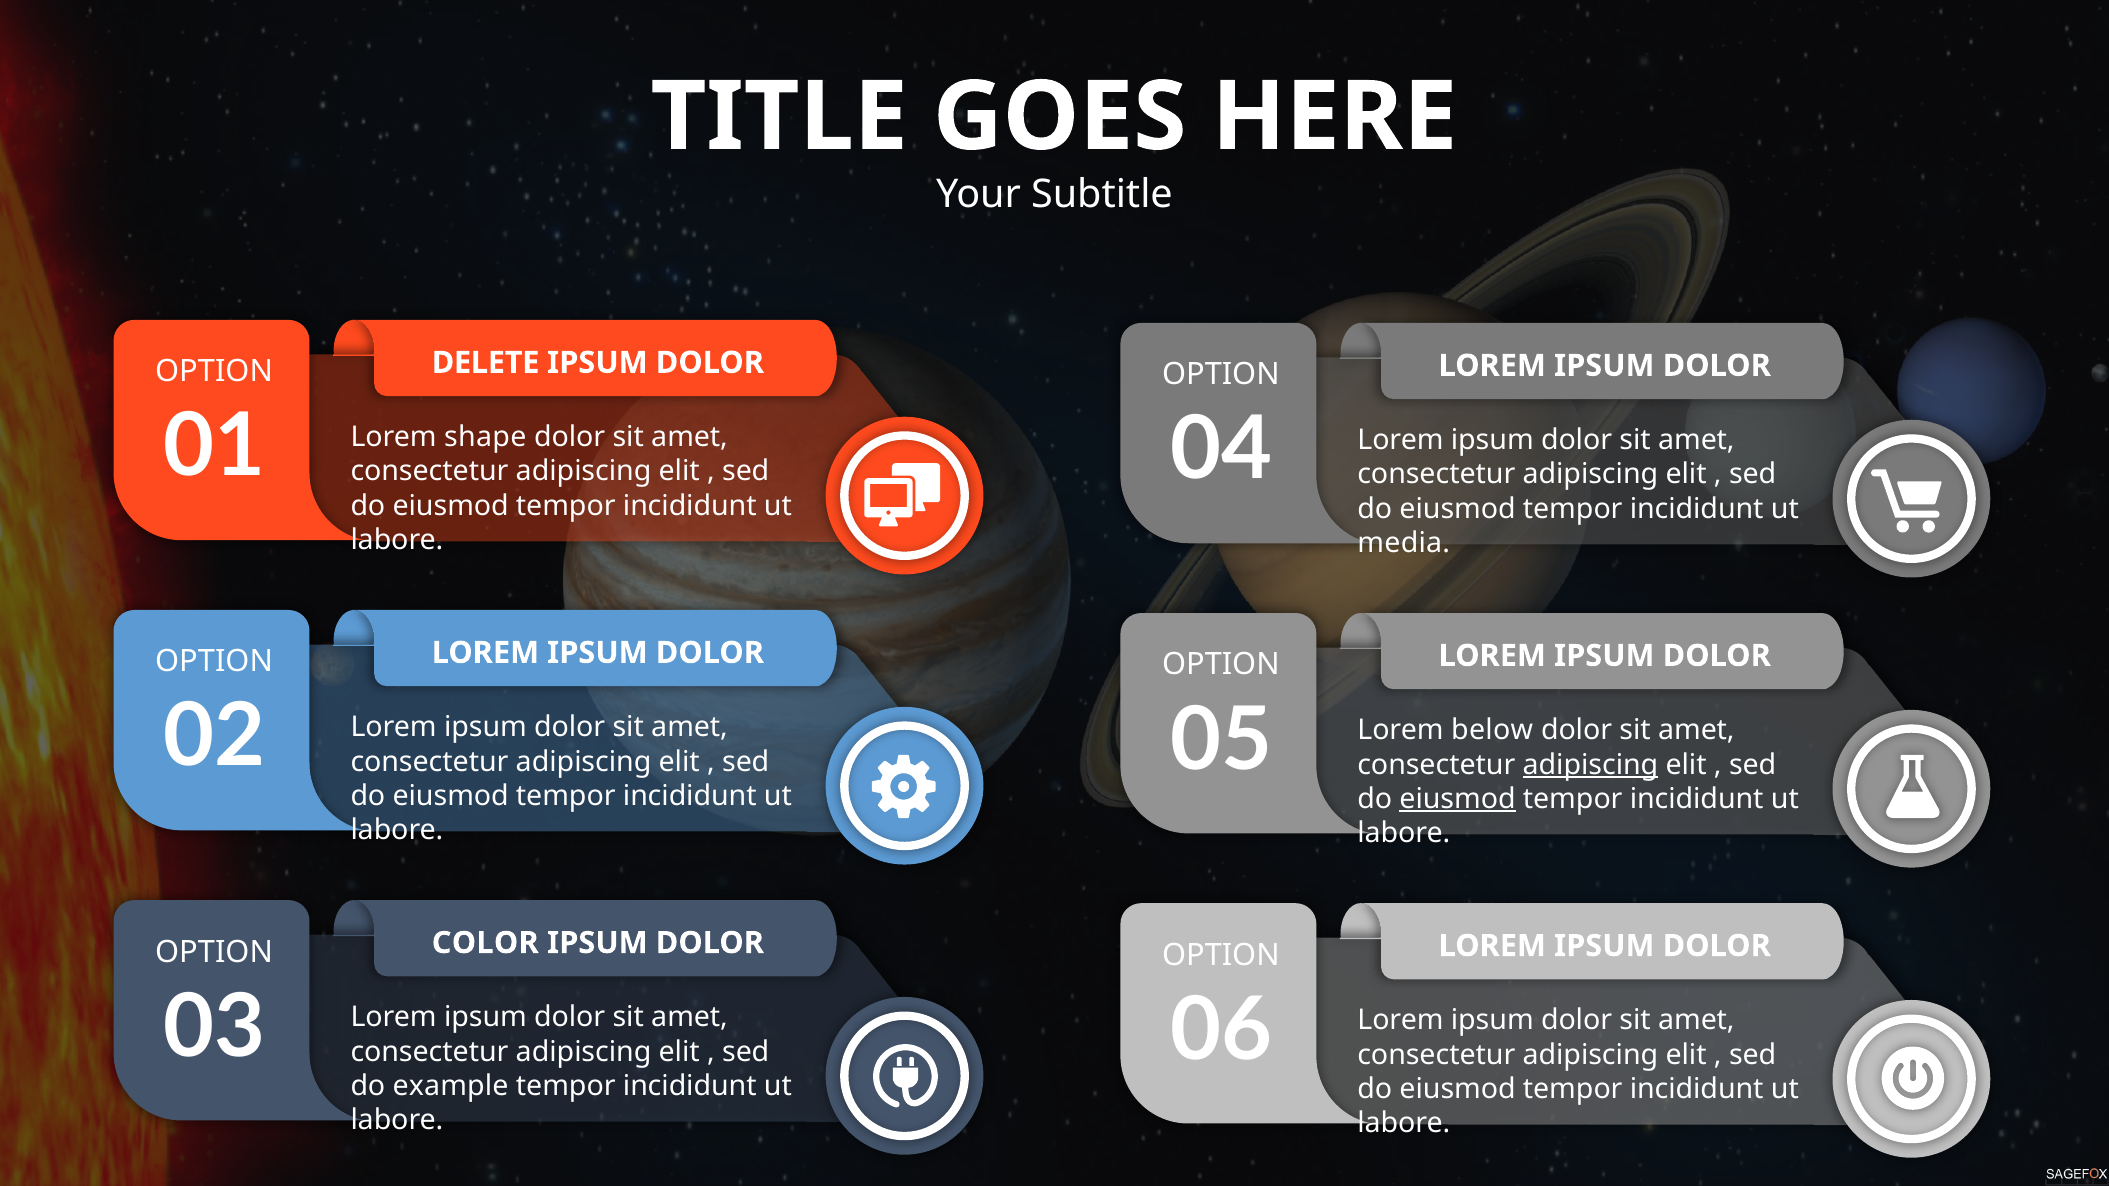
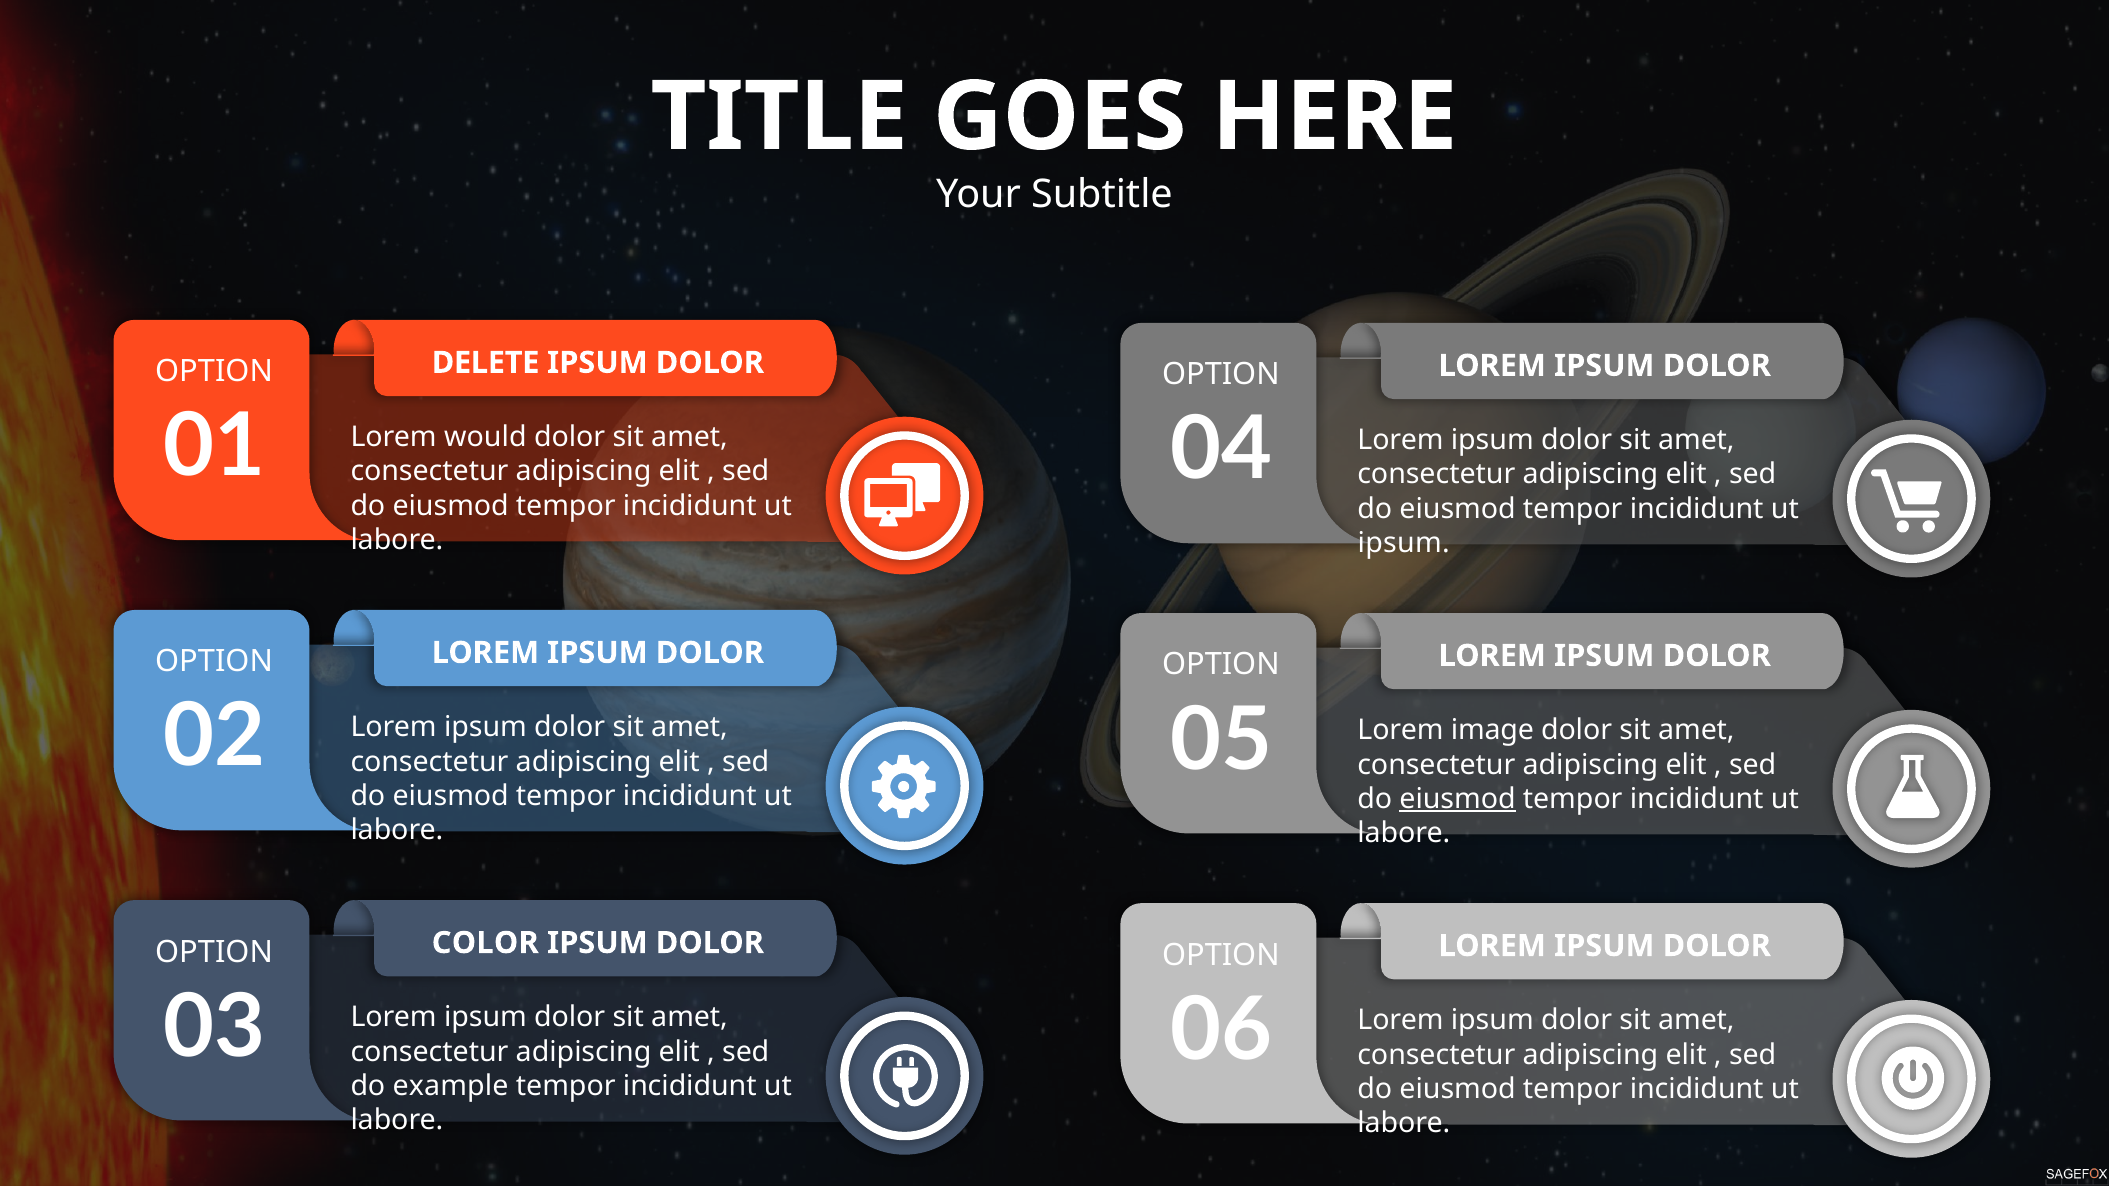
shape: shape -> would (485, 437)
media: media -> ipsum (1404, 543)
below: below -> image (1492, 730)
adipiscing underline: present -> none (1590, 765)
